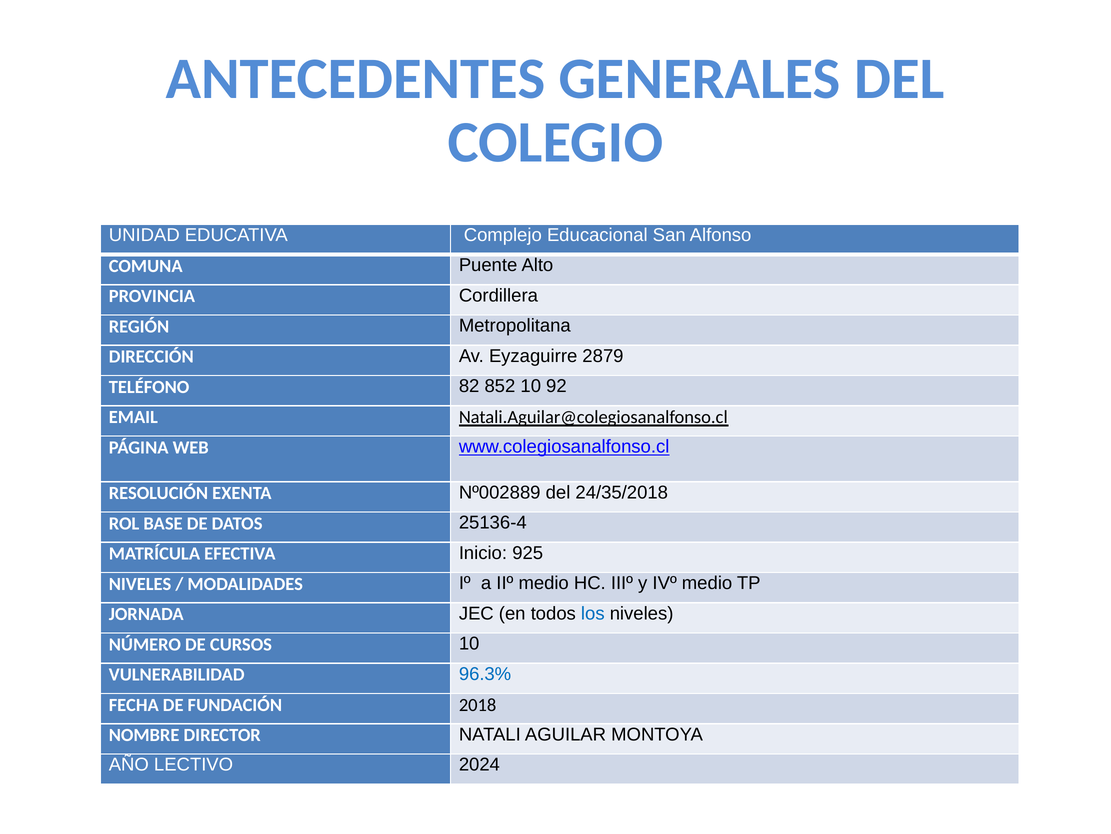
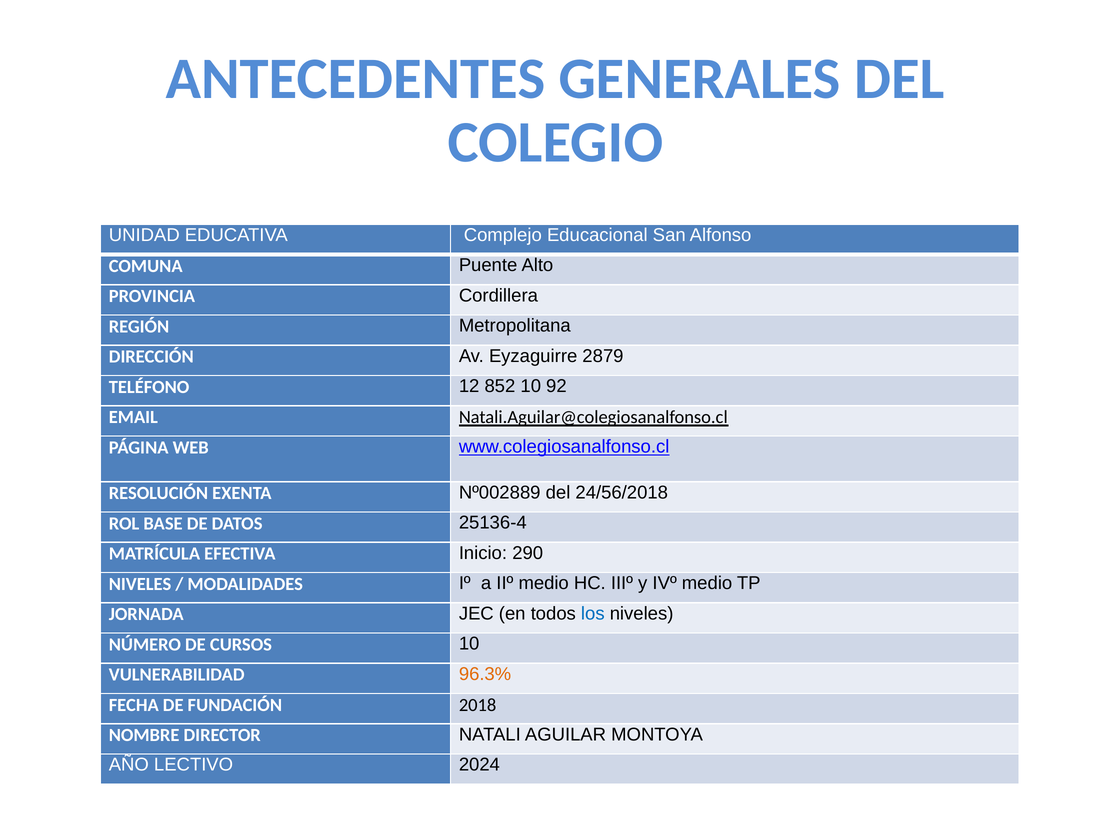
82: 82 -> 12 (469, 386)
24/35/2018: 24/35/2018 -> 24/56/2018 (622, 492)
925: 925 -> 290 (528, 553)
96.3% colour: blue -> orange (485, 673)
